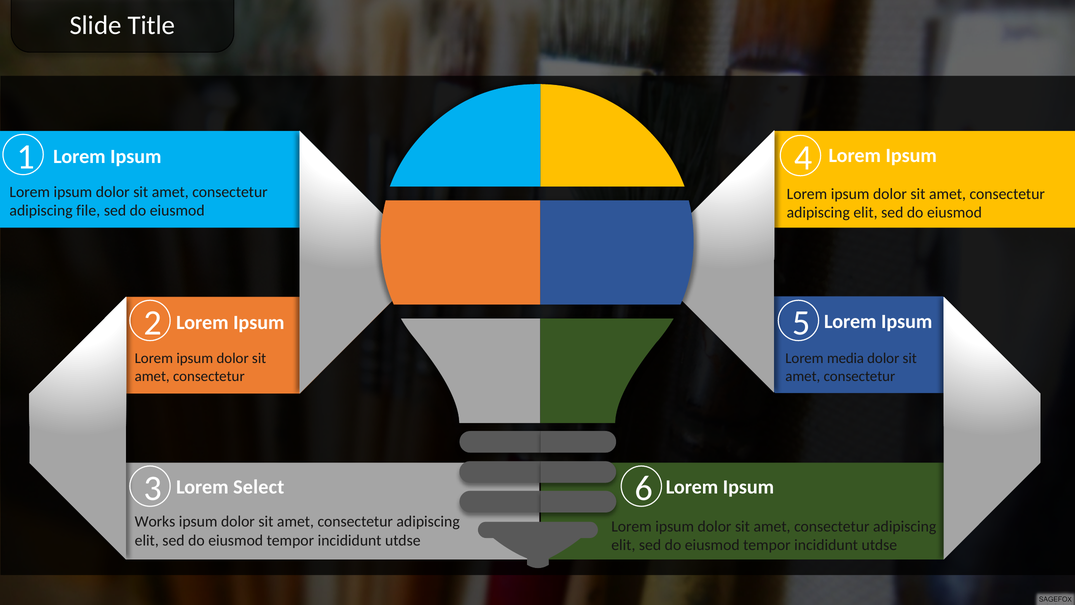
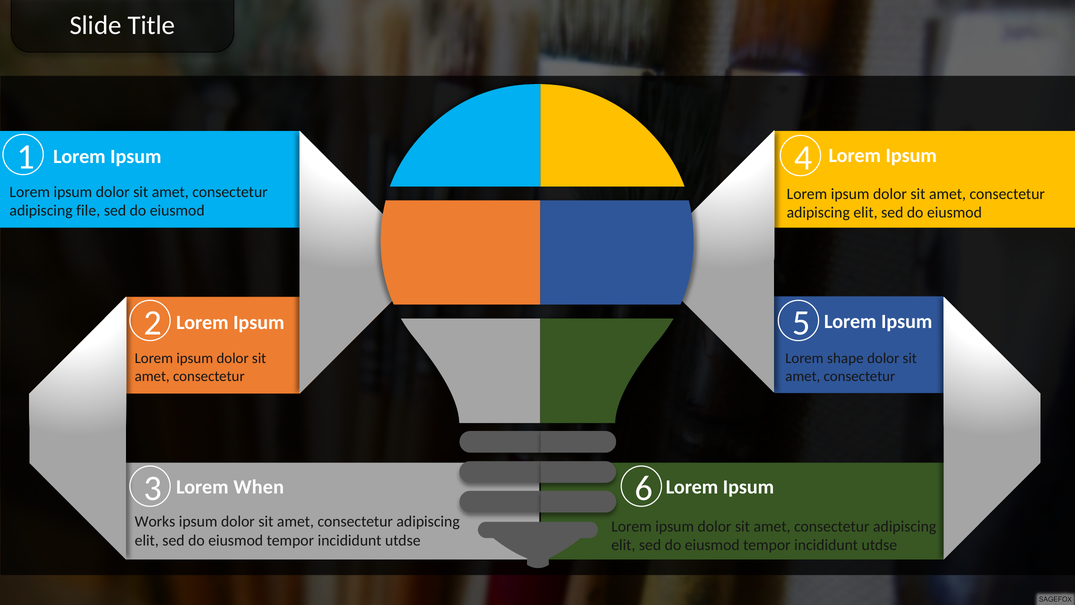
media: media -> shape (845, 358)
Select: Select -> When (259, 487)
